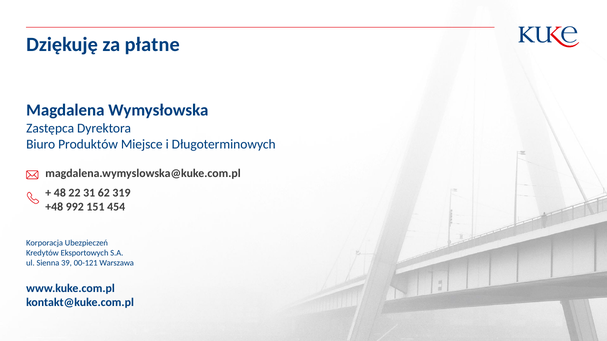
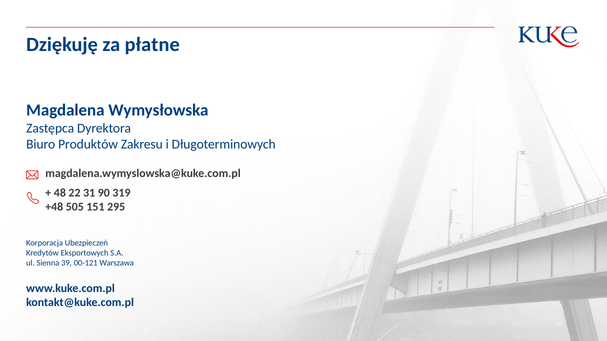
Miejsce: Miejsce -> Zakresu (142, 144)
62: 62 -> 90 (104, 193)
992: 992 -> 505 (75, 207)
454: 454 -> 295 (116, 207)
